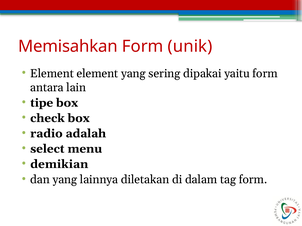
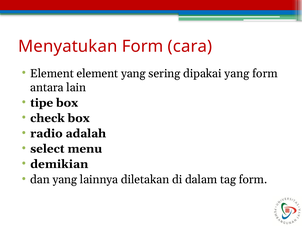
Memisahkan: Memisahkan -> Menyatukan (68, 46)
unik: unik -> cara (190, 46)
dipakai yaitu: yaitu -> yang (237, 74)
